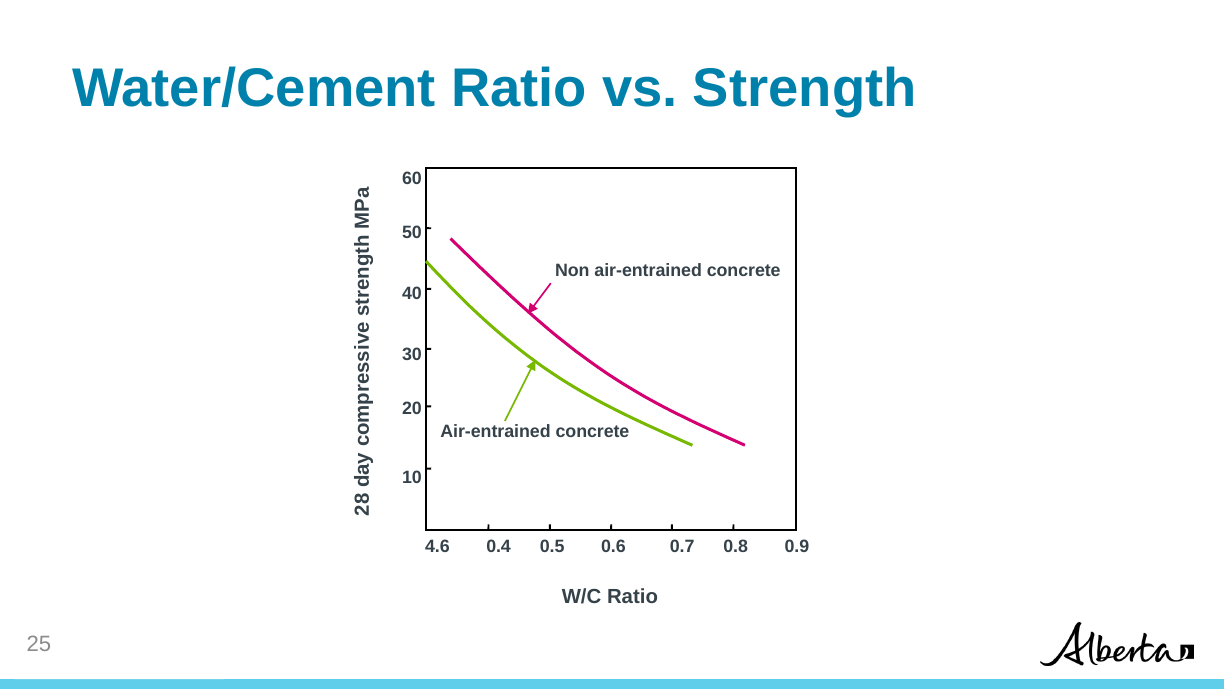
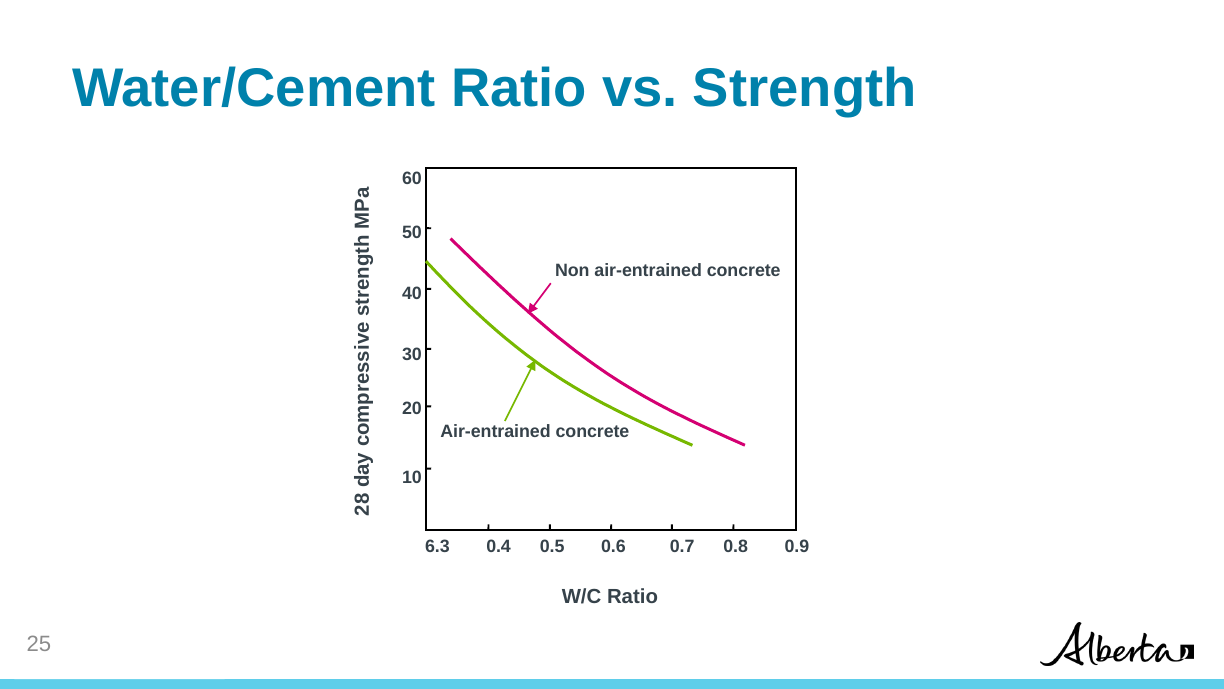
4.6: 4.6 -> 6.3 (437, 546)
